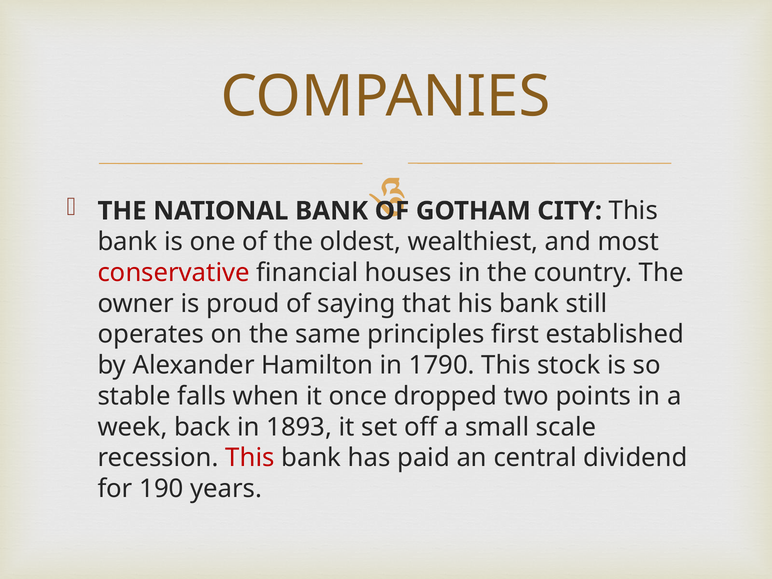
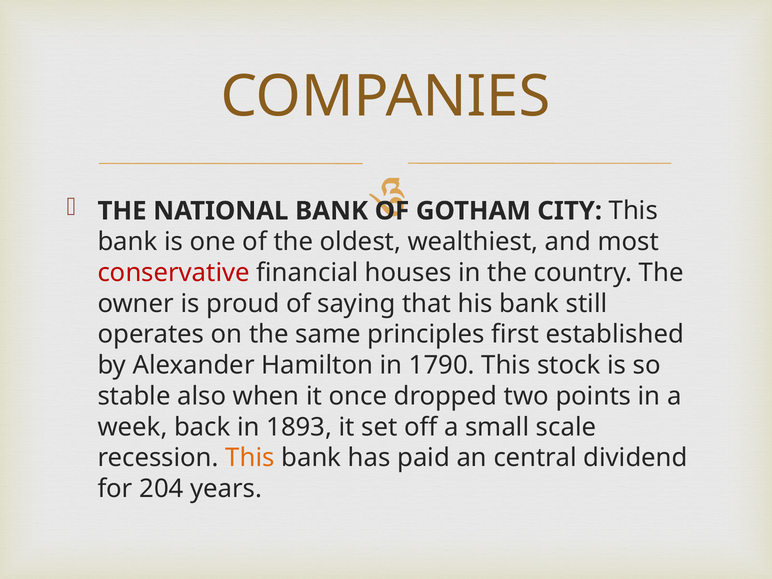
falls: falls -> also (202, 396)
This colour: red -> orange (250, 458)
190: 190 -> 204 (161, 489)
